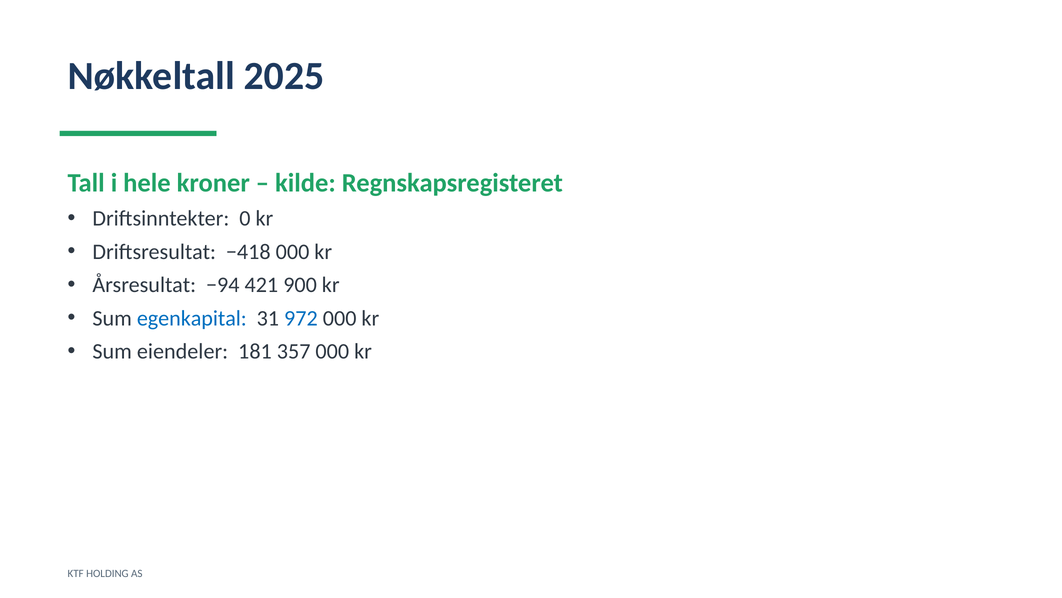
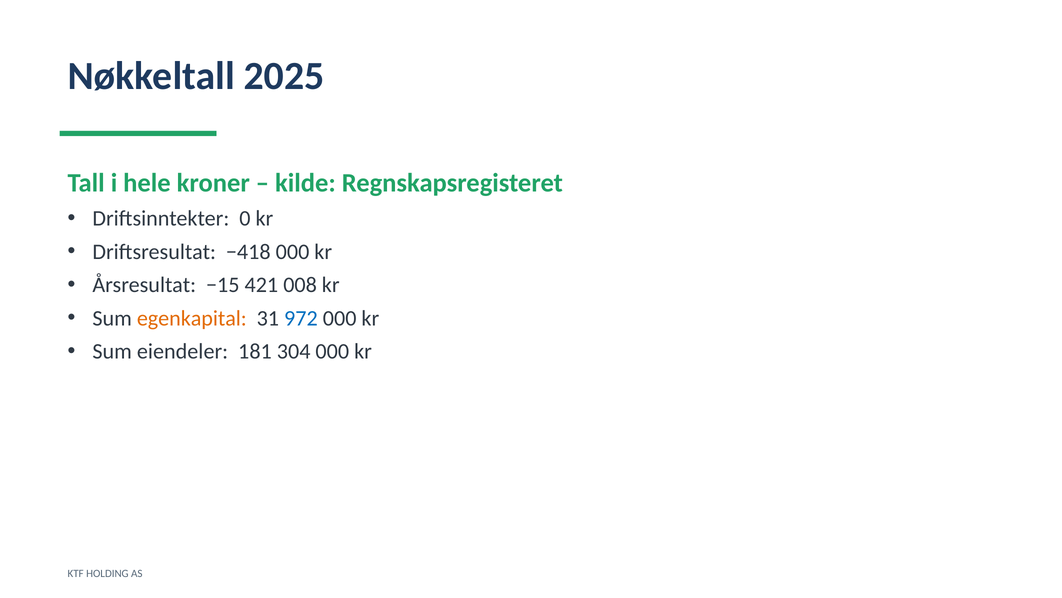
−94: −94 -> −15 (223, 285)
900: 900 -> 008 (300, 285)
egenkapital colour: blue -> orange (192, 318)
357: 357 -> 304 (294, 351)
